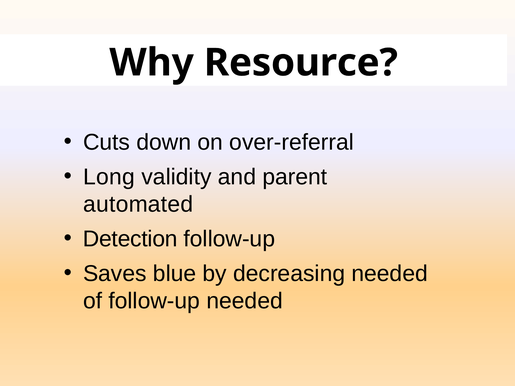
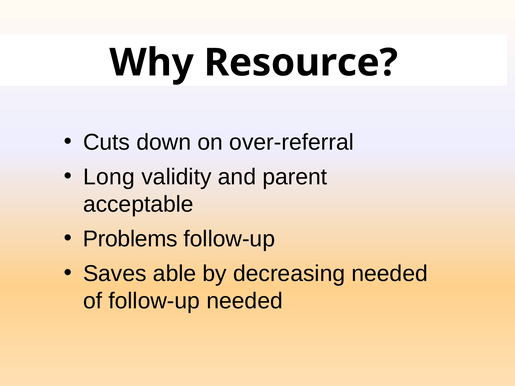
automated: automated -> acceptable (138, 204)
Detection: Detection -> Problems (130, 239)
blue: blue -> able (175, 274)
